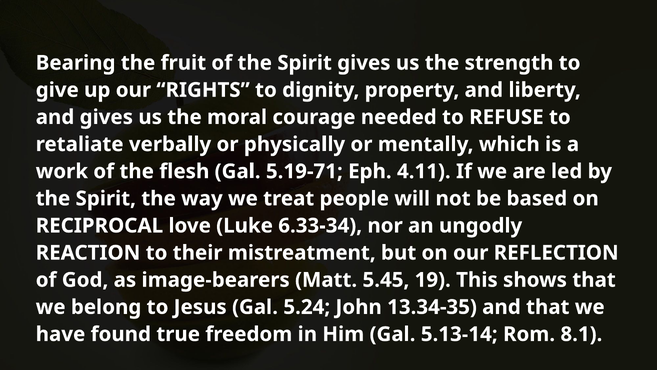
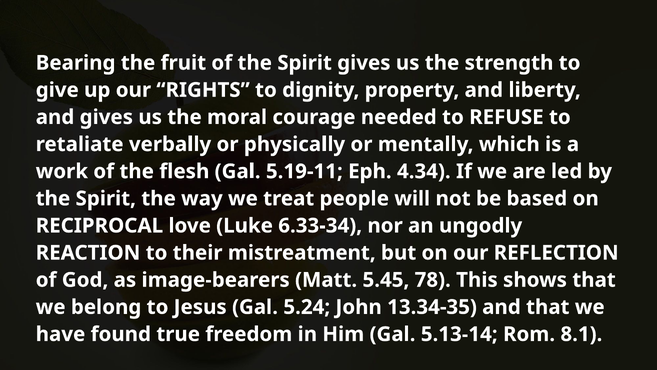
5.19-71: 5.19-71 -> 5.19-11 (304, 171)
4.11: 4.11 -> 4.34 (424, 171)
19: 19 -> 78 (433, 280)
